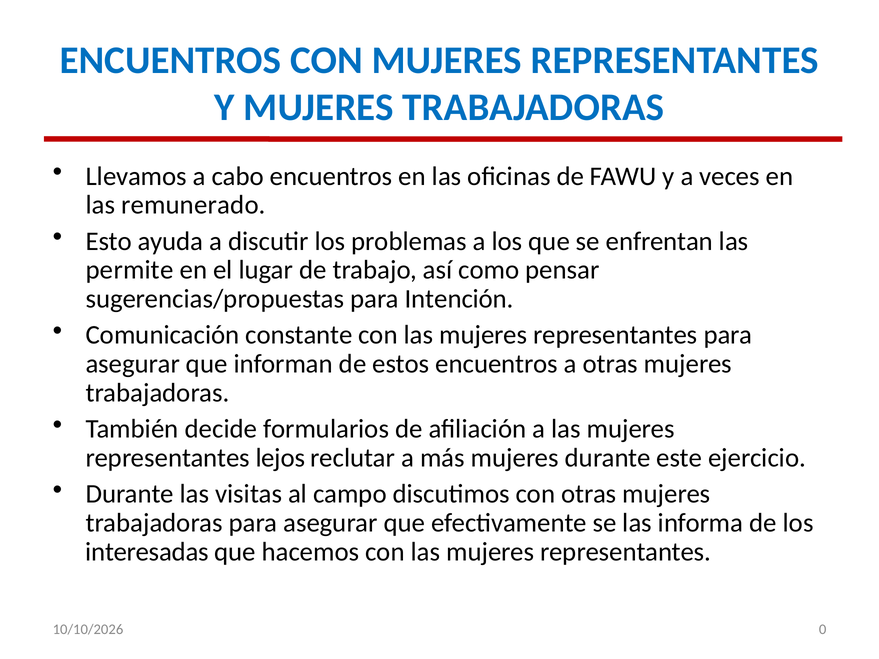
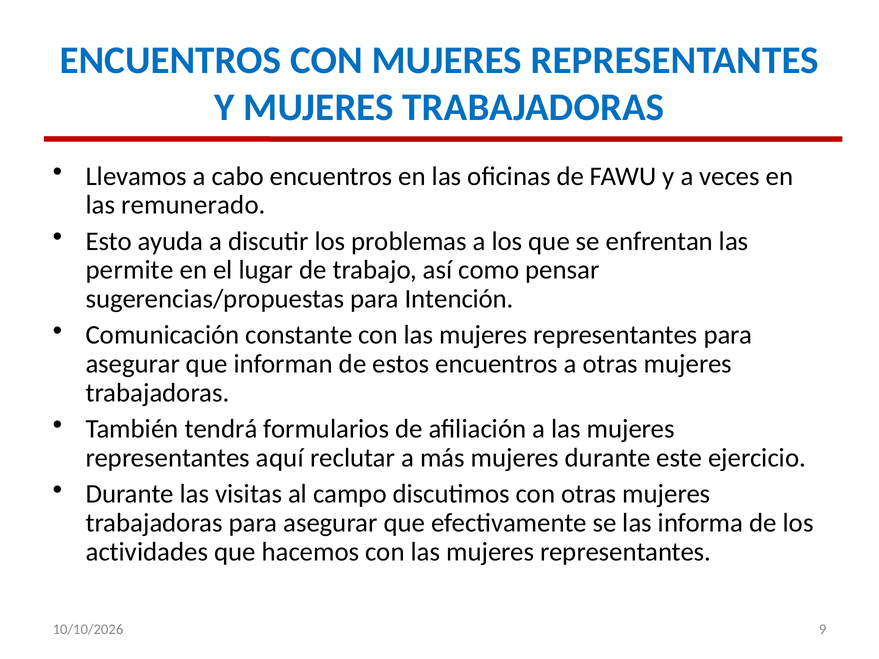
decide: decide -> tendrá (221, 429)
lejos: lejos -> aquí (280, 458)
interesadas: interesadas -> actividades (147, 552)
0: 0 -> 9 (823, 629)
